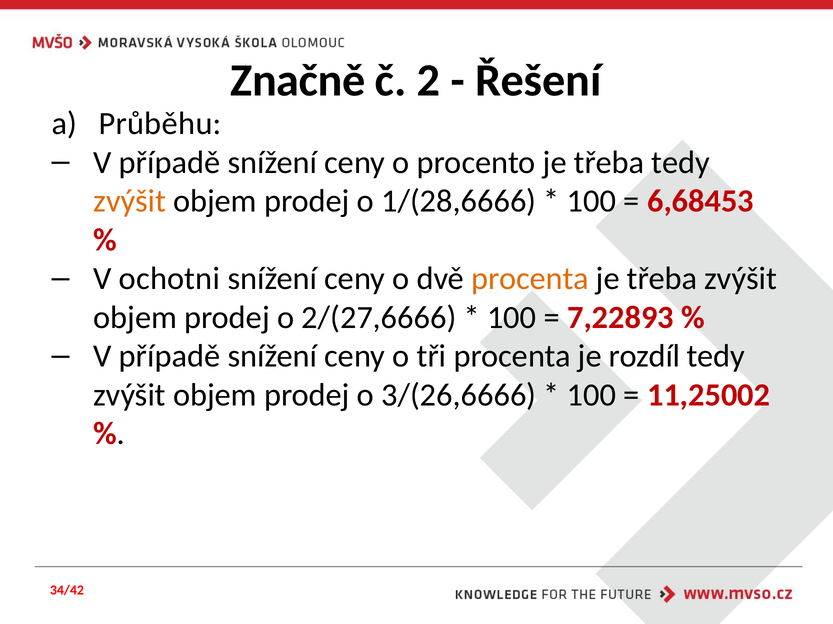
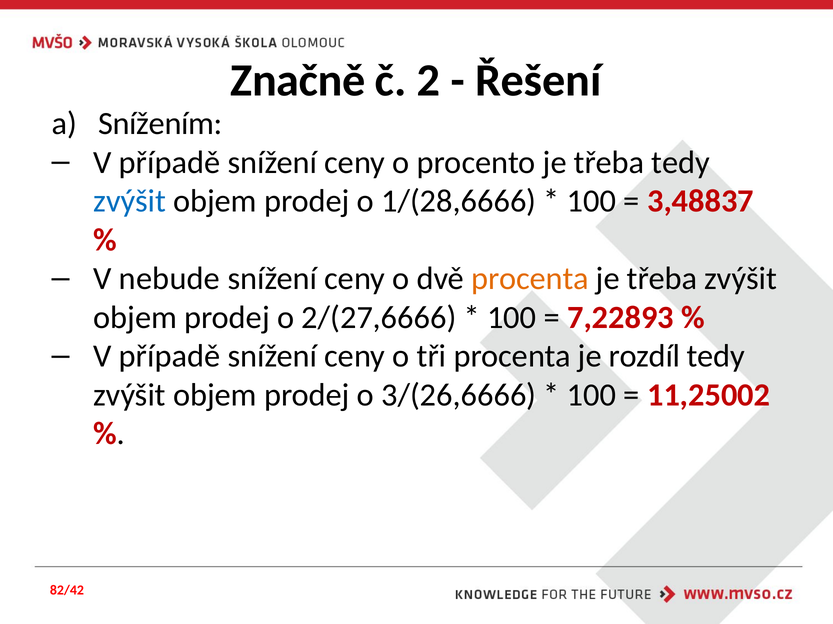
Průběhu: Průběhu -> Snížením (160, 124)
zvýšit colour: orange -> blue (130, 202)
6,68453: 6,68453 -> 3,48837 (701, 202)
ochotni: ochotni -> nebude (169, 279)
34/42: 34/42 -> 82/42 (67, 591)
